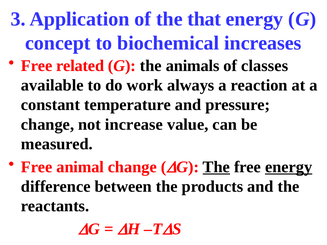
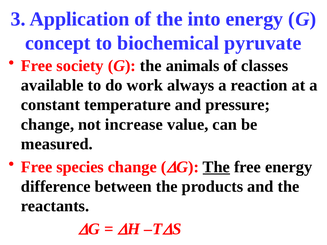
that: that -> into (204, 19)
increases: increases -> pyruvate (263, 43)
related: related -> society (80, 66)
animal: animal -> species (80, 167)
energy underline: present -> none (289, 167)
